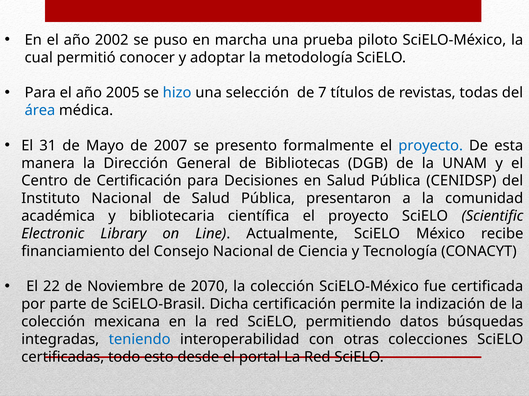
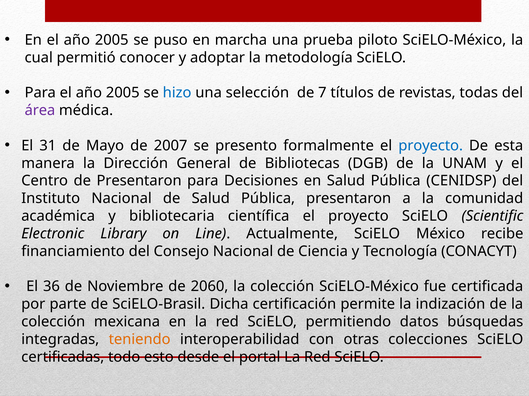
En el año 2002: 2002 -> 2005 (112, 40)
área colour: blue -> purple (40, 111)
de Certificación: Certificación -> Presentaron (139, 181)
22: 22 -> 36 (51, 287)
2070: 2070 -> 2060 (210, 287)
teniendo colour: blue -> orange (140, 340)
